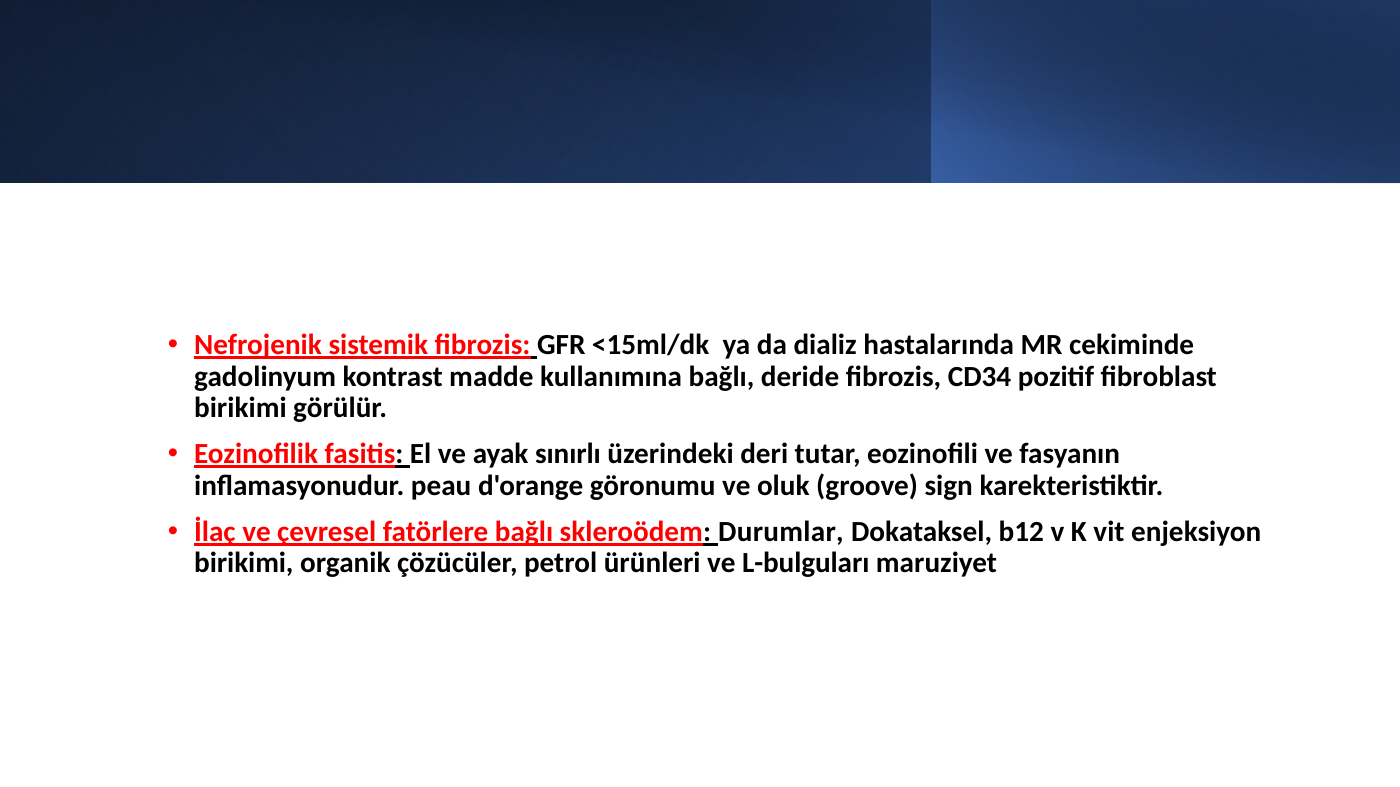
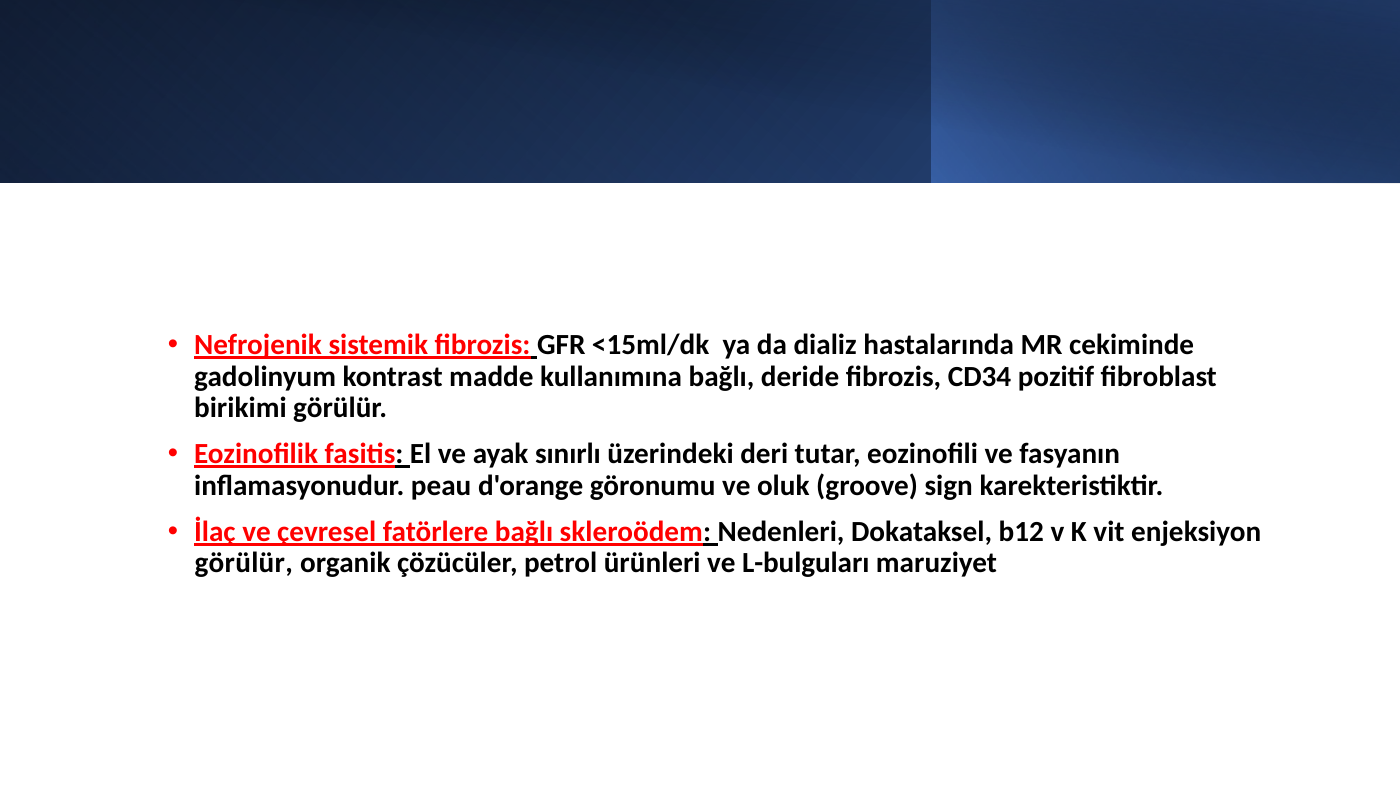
Durumlar: Durumlar -> Nedenleri (781, 532)
birikimi: birikimi -> görülür (244, 564)
